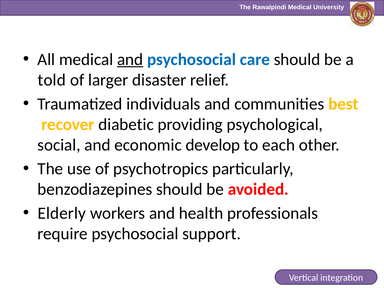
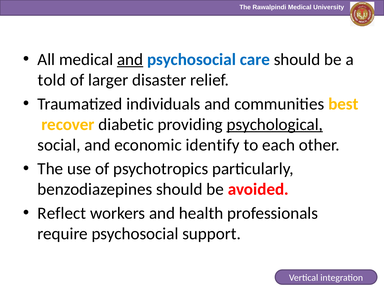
psychological underline: none -> present (275, 124)
develop: develop -> identify (213, 145)
Elderly: Elderly -> Reflect (62, 213)
